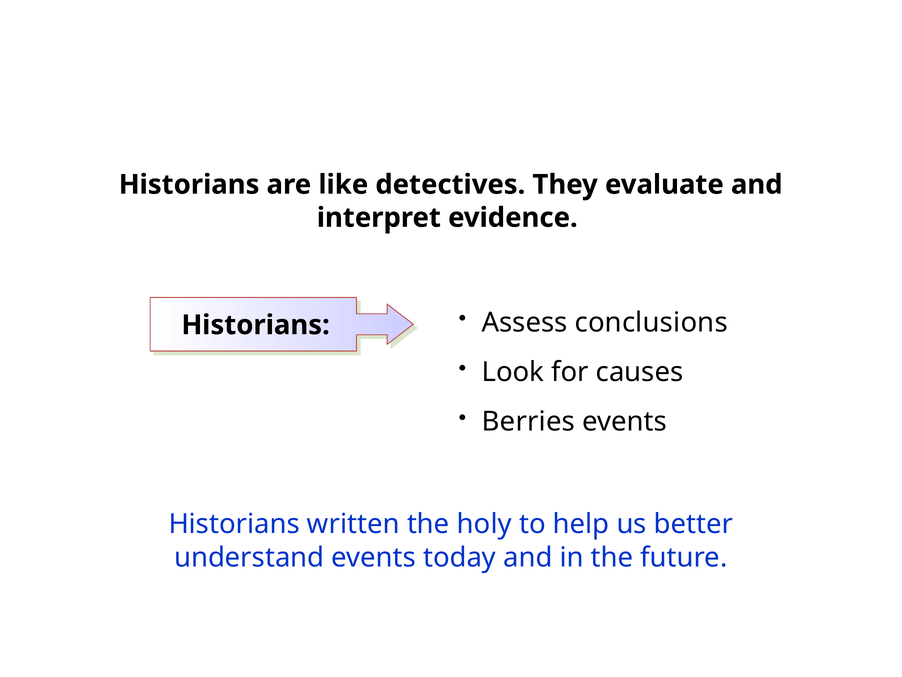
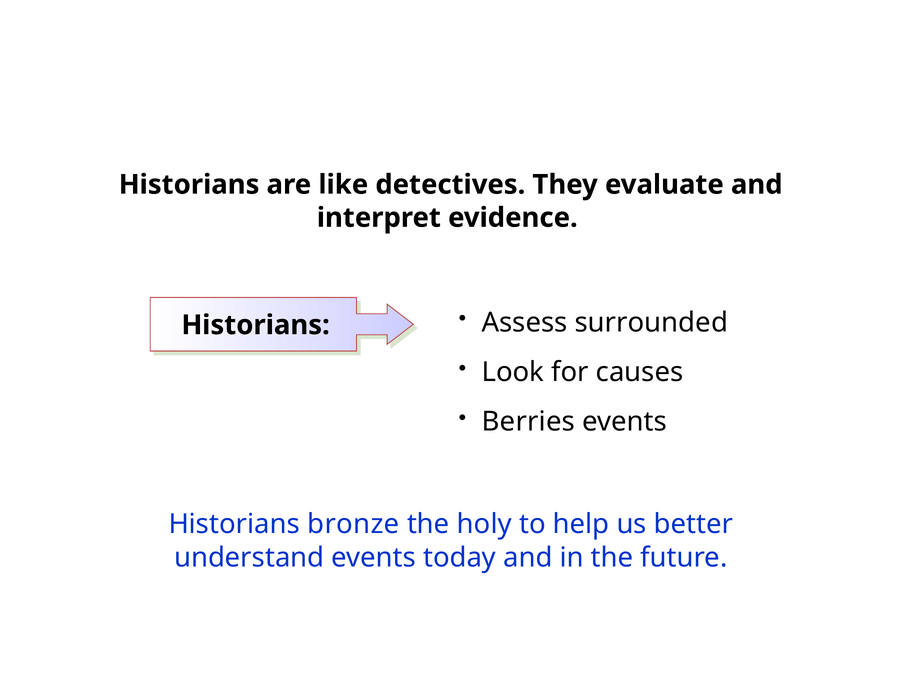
conclusions: conclusions -> surrounded (651, 322)
written: written -> bronze (353, 524)
